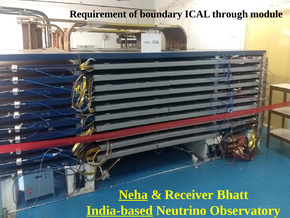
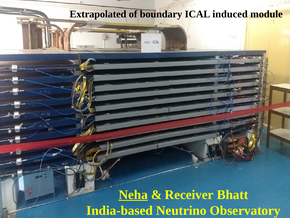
Requirement: Requirement -> Extrapolated (98, 14)
through: through -> induced (230, 14)
India-based underline: present -> none (120, 210)
